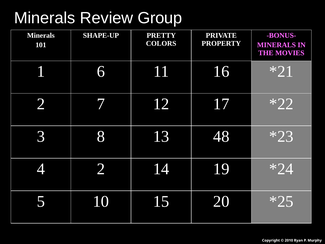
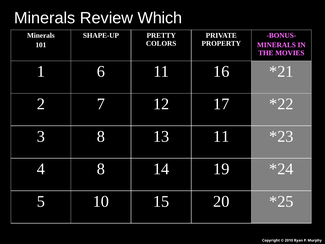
Group: Group -> Which (160, 18)
13 48: 48 -> 11 (221, 136)
4 2: 2 -> 8 (101, 169)
